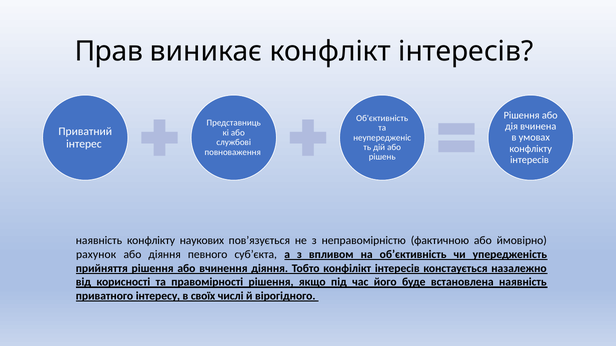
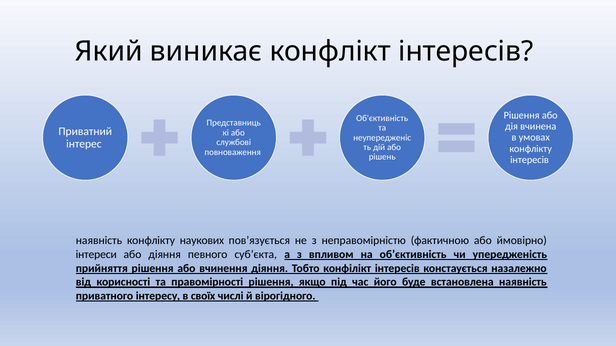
Прав: Прав -> Який (109, 52)
рахунок: рахунок -> інтереси (96, 255)
